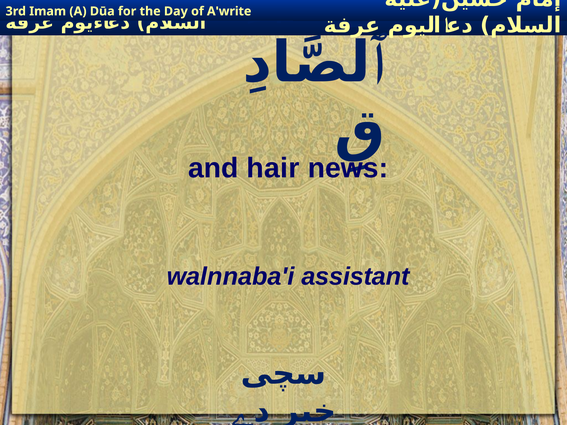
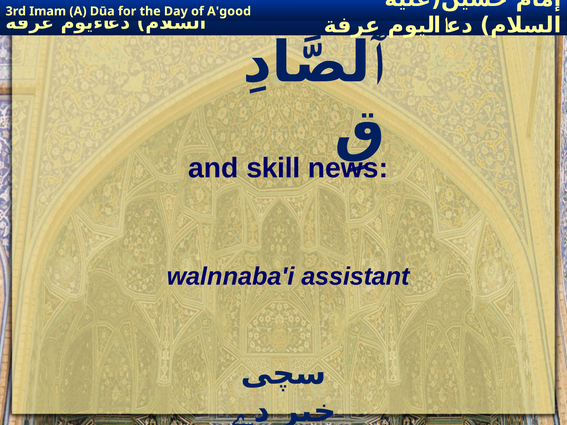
A'write: A'write -> A'good (229, 11)
hair: hair -> skill (273, 168)
